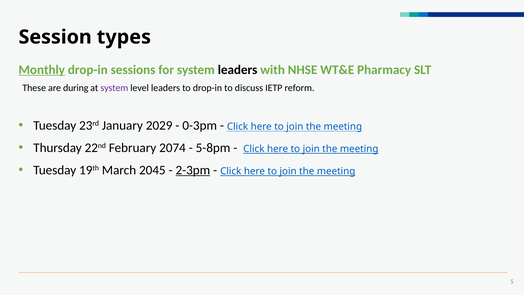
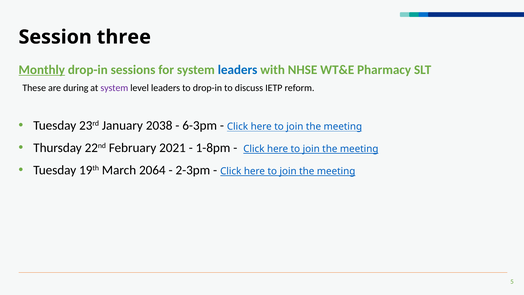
types: types -> three (124, 37)
leaders colour: black -> blue (238, 70)
2029: 2029 -> 2038 (159, 125)
0-3pm: 0-3pm -> 6-3pm (200, 125)
2074: 2074 -> 2021 (173, 148)
5-8pm: 5-8pm -> 1-8pm (213, 148)
2045: 2045 -> 2064 (152, 170)
2-3pm underline: present -> none (193, 170)
